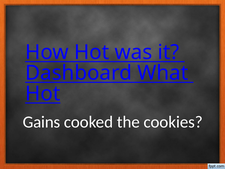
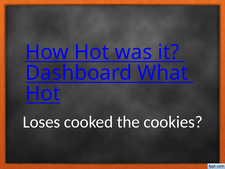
Gains: Gains -> Loses (41, 122)
